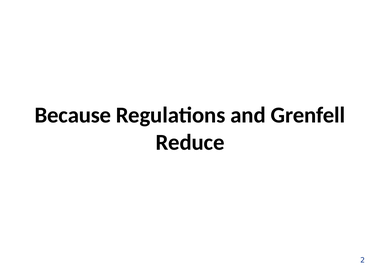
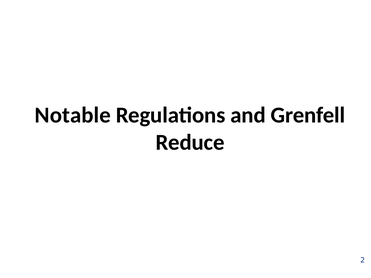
Because: Because -> Notable (73, 115)
